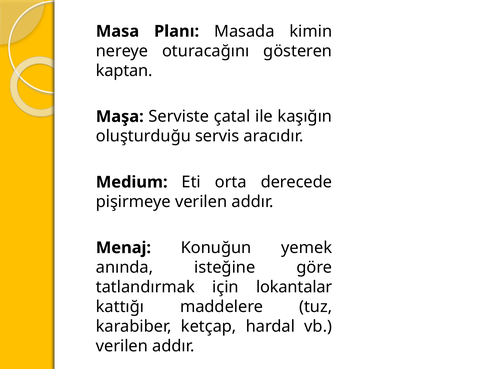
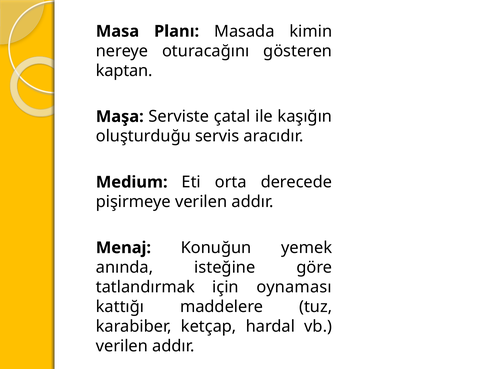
lokantalar: lokantalar -> oynaması (294, 287)
